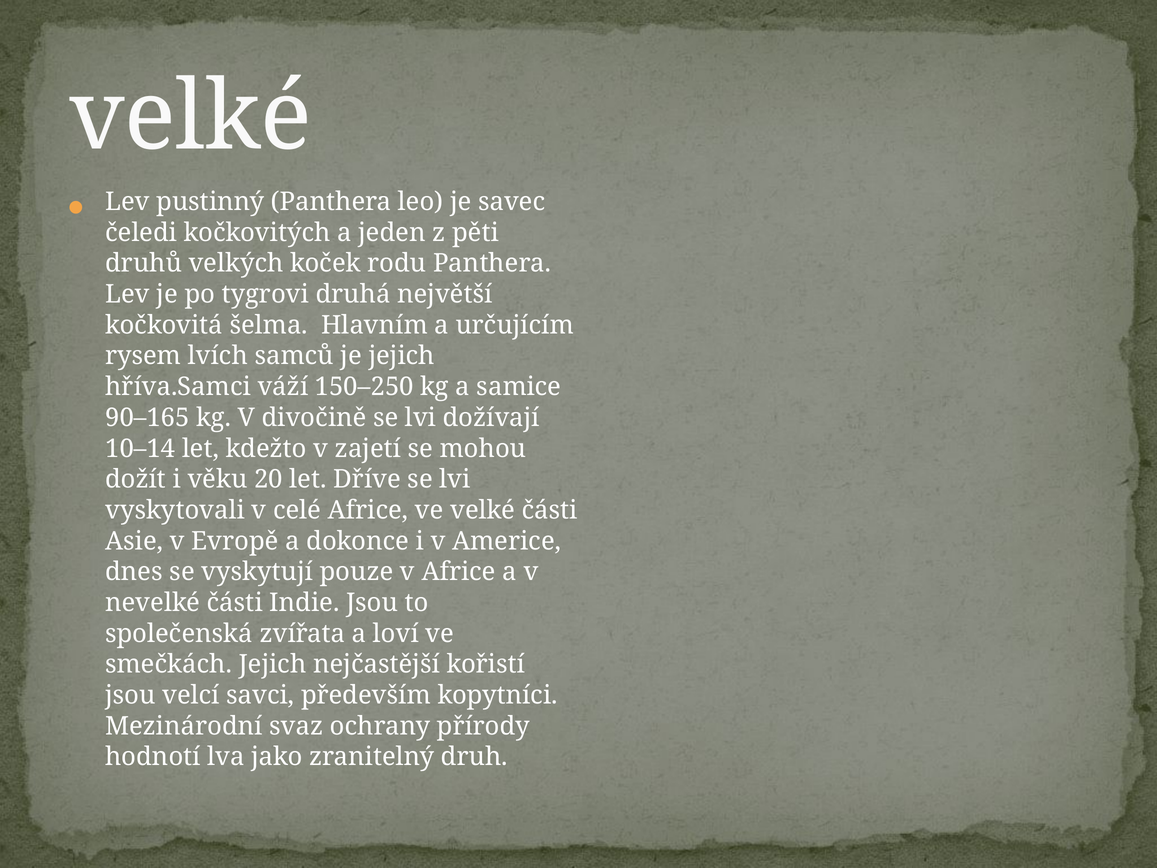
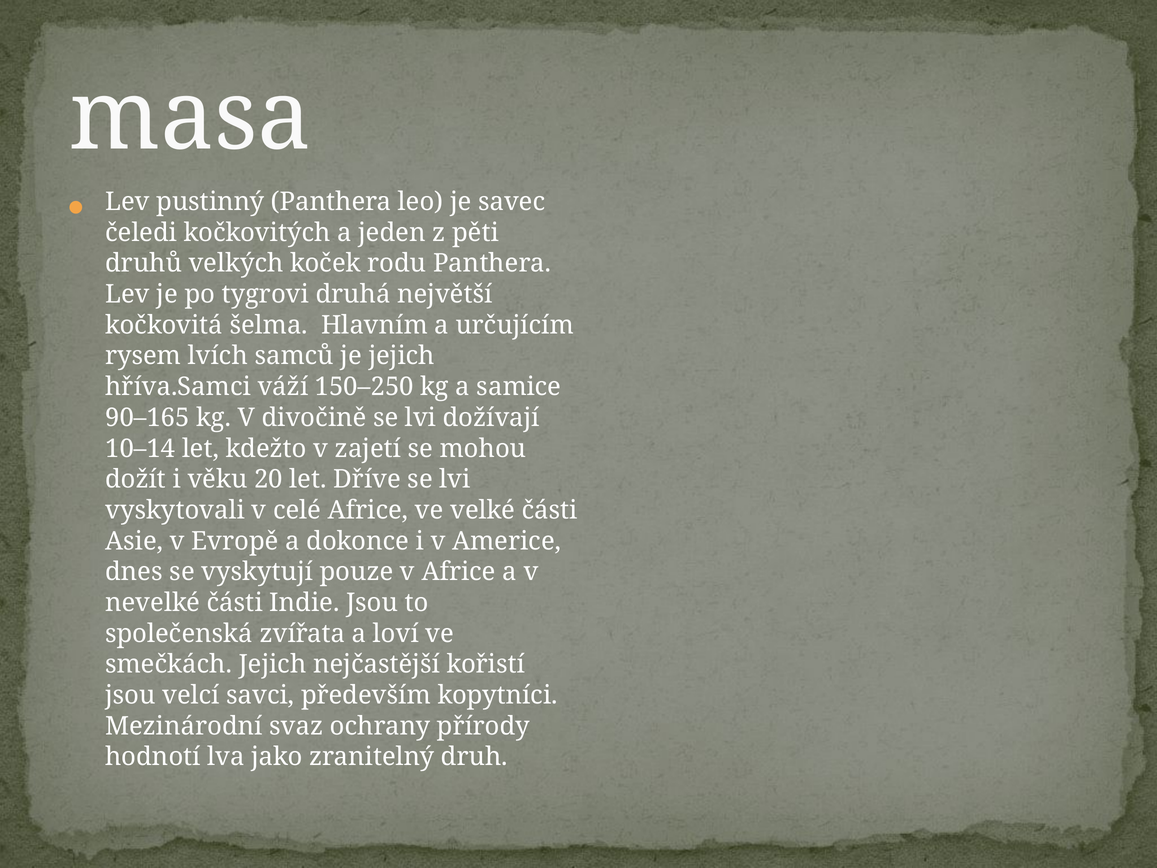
velké: velké -> masa (190, 117)
